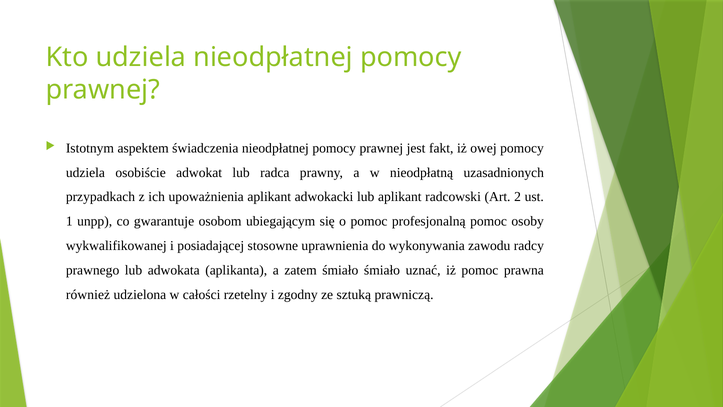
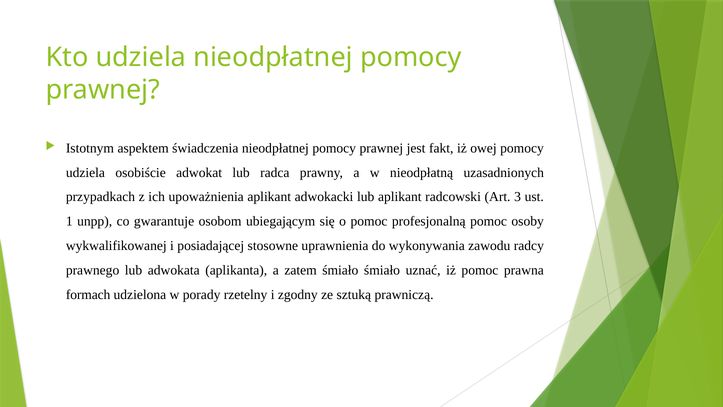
2: 2 -> 3 (518, 197)
również: również -> formach (88, 294)
całości: całości -> porady (202, 294)
